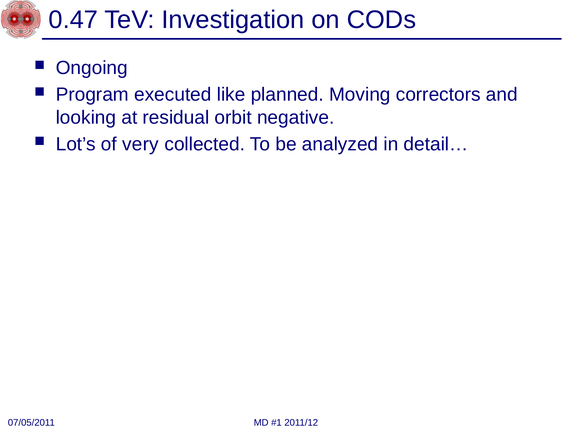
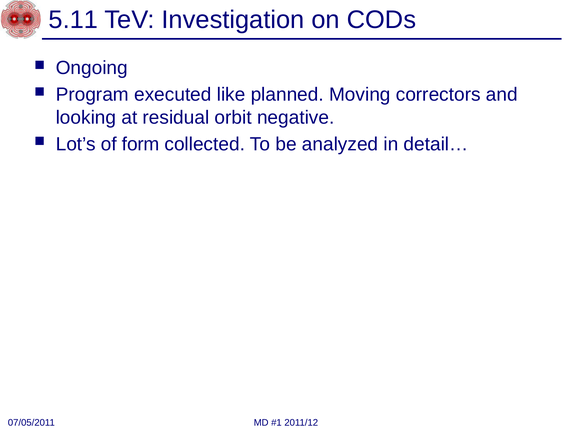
0.47: 0.47 -> 5.11 (73, 20)
very: very -> form (141, 144)
